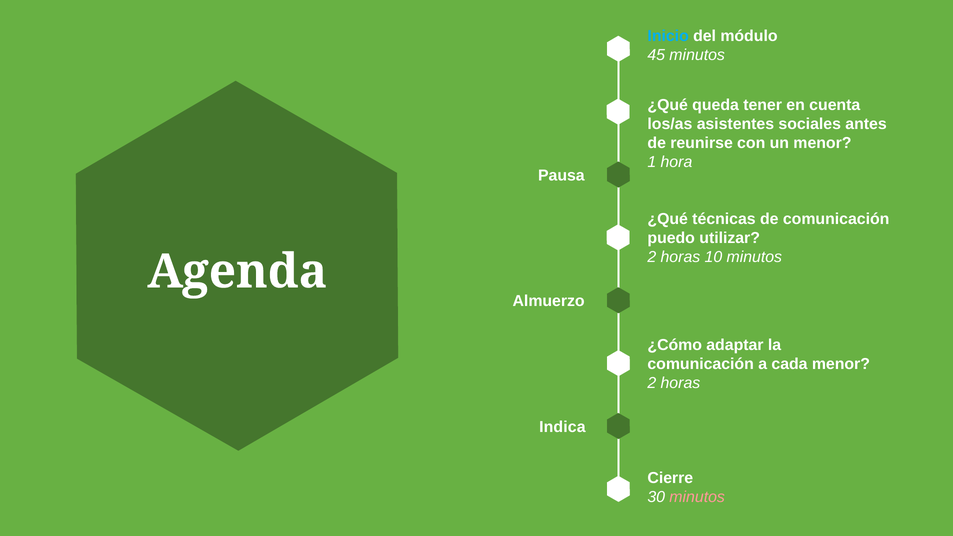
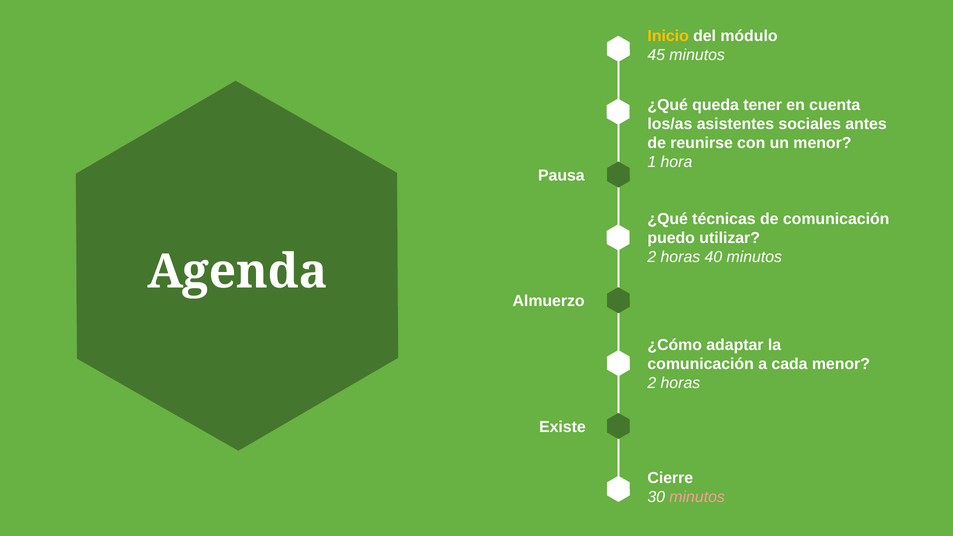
Inicio colour: light blue -> yellow (668, 36)
10: 10 -> 40 (713, 257)
Indica: Indica -> Existe (562, 427)
